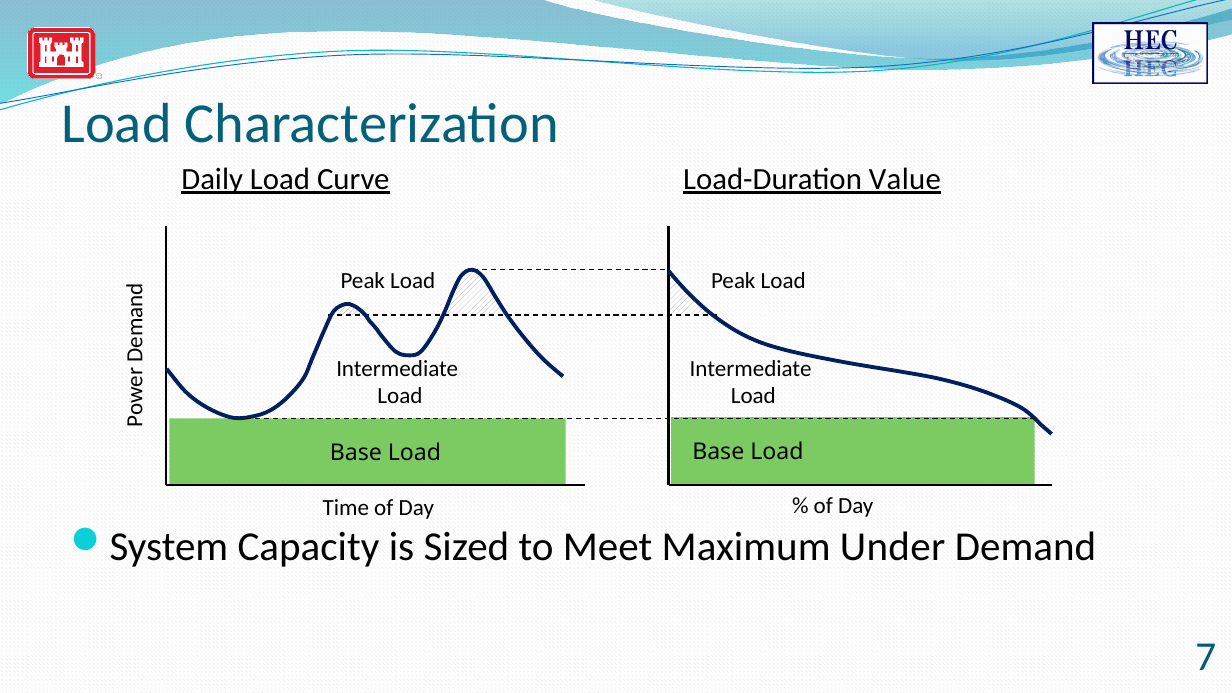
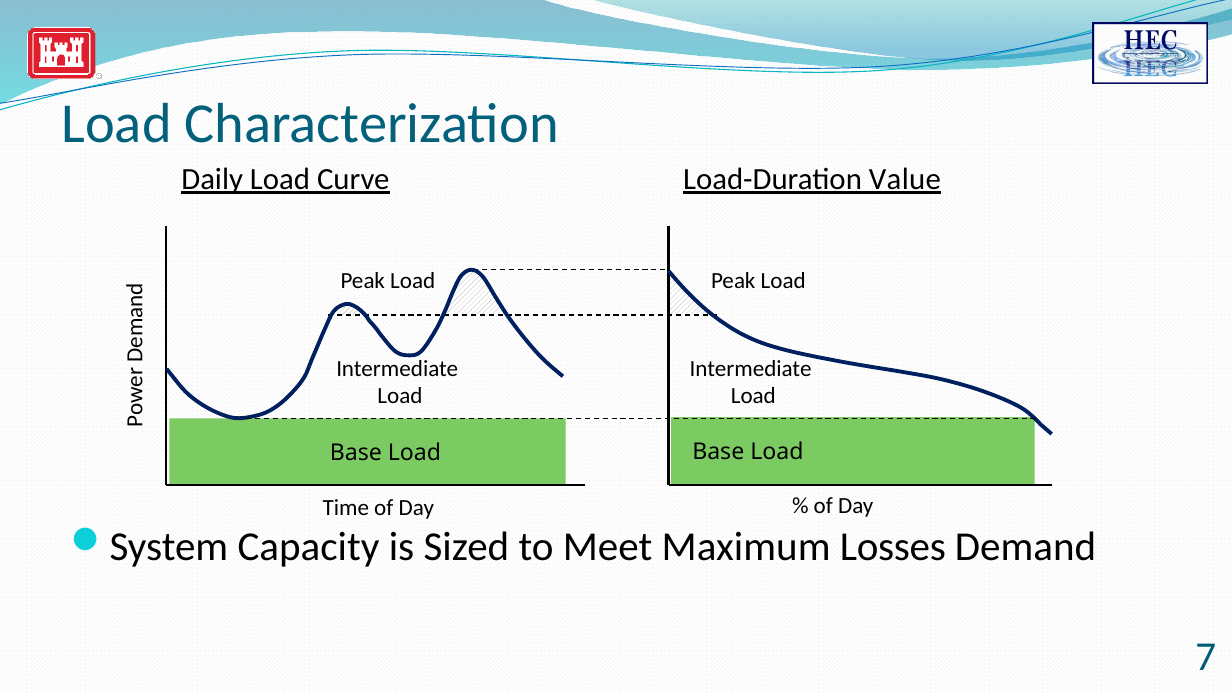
Under: Under -> Losses (893, 547)
